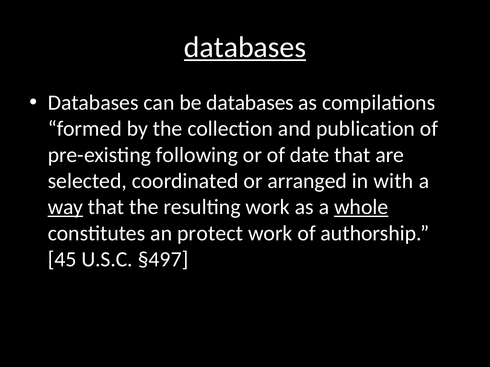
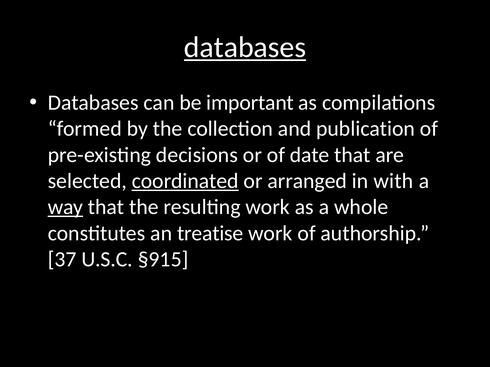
be databases: databases -> important (250, 103)
following: following -> decisions (197, 155)
coordinated underline: none -> present (185, 181)
whole underline: present -> none (361, 207)
protect: protect -> treatise (210, 233)
45: 45 -> 37 (62, 260)
§497: §497 -> §915 (163, 260)
